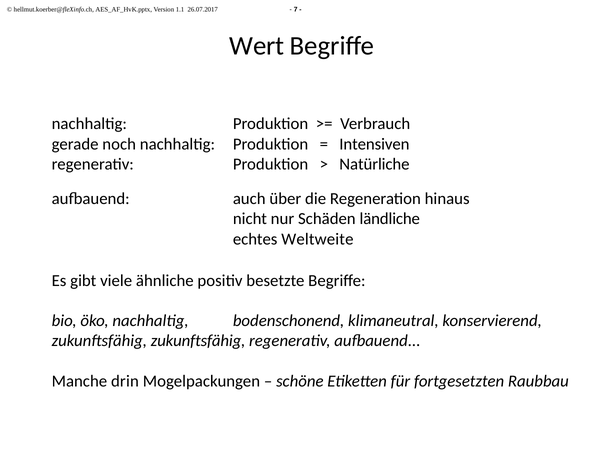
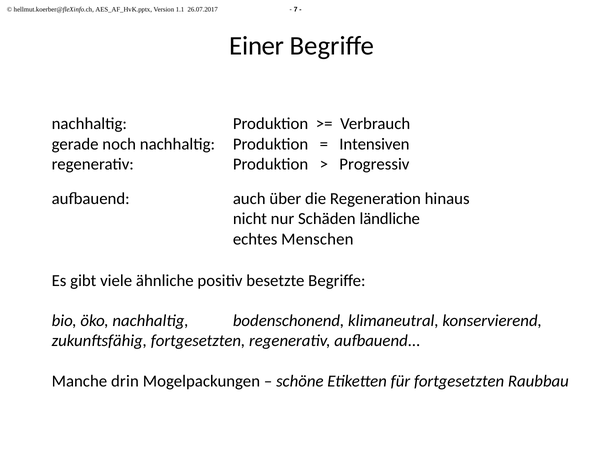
Wert: Wert -> Einer (257, 46)
Natürliche: Natürliche -> Progressiv (374, 164)
Weltweite: Weltweite -> Menschen (317, 239)
zukunftsfähig zukunftsfähig: zukunftsfähig -> fortgesetzten (198, 341)
